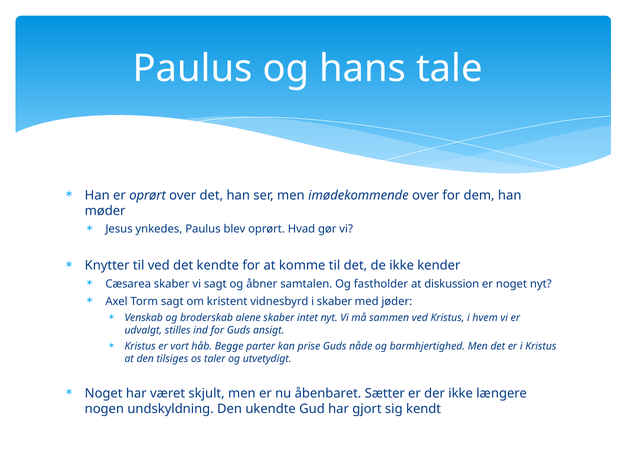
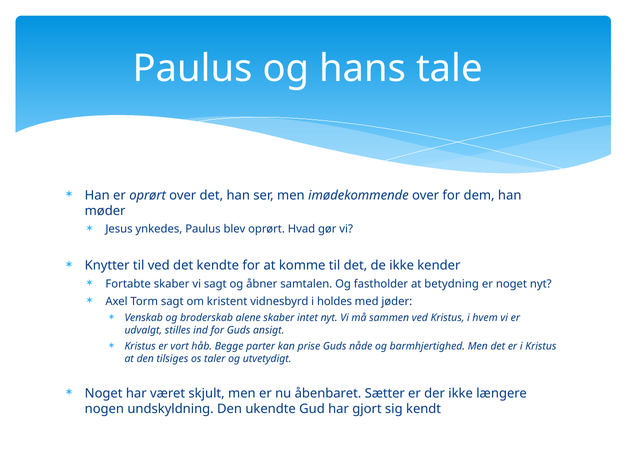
Cæsarea: Cæsarea -> Fortabte (128, 284)
diskussion: diskussion -> betydning (452, 284)
i skaber: skaber -> holdes (334, 301)
